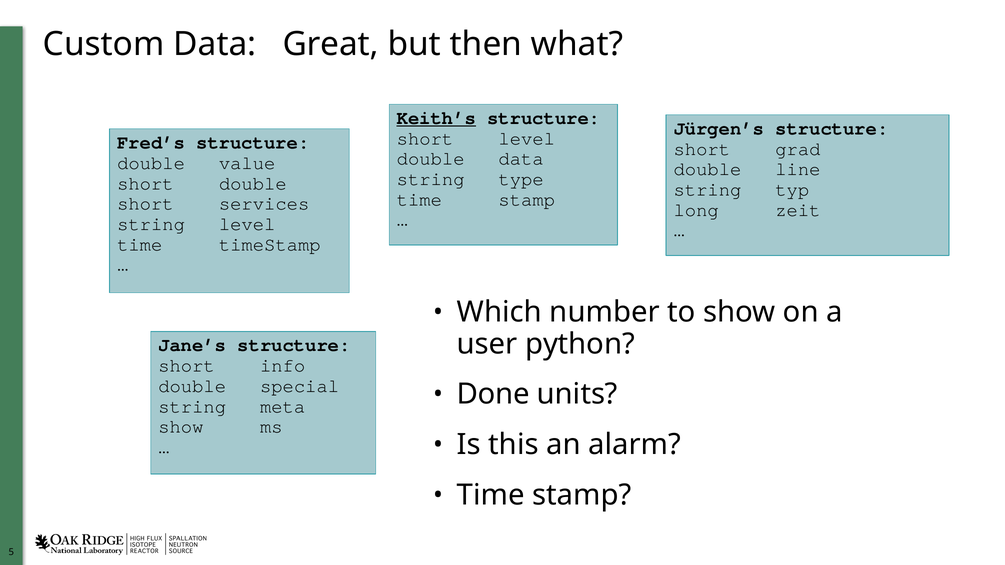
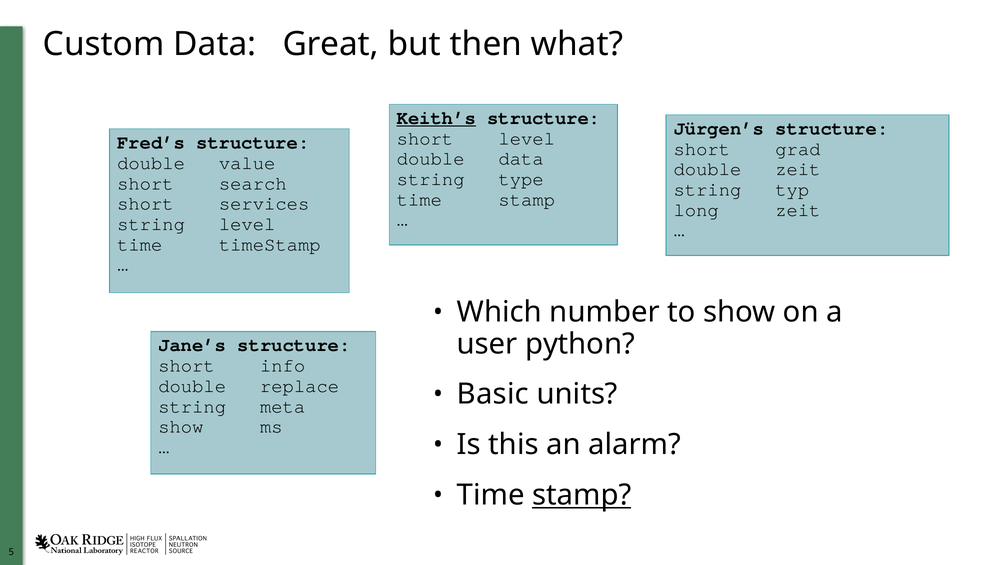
double line: line -> zeit (798, 169)
short double: double -> search (253, 183)
special: special -> replace (300, 386)
Done: Done -> Basic (493, 395)
stamp underline: none -> present (582, 496)
